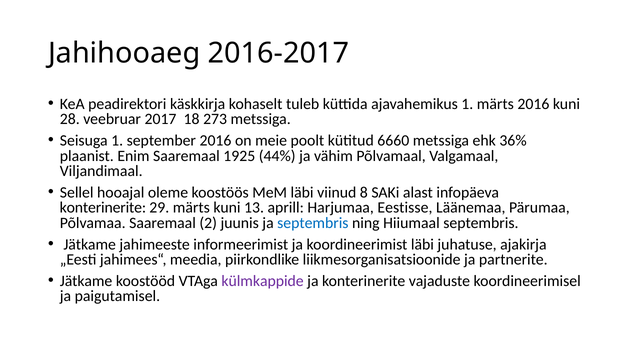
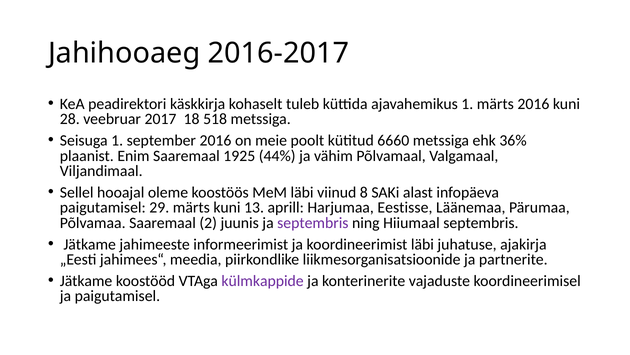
273: 273 -> 518 (215, 119)
konterinerite: konterinerite -> paigutamisel (103, 207)
septembris colour: blue -> purple (313, 223)
